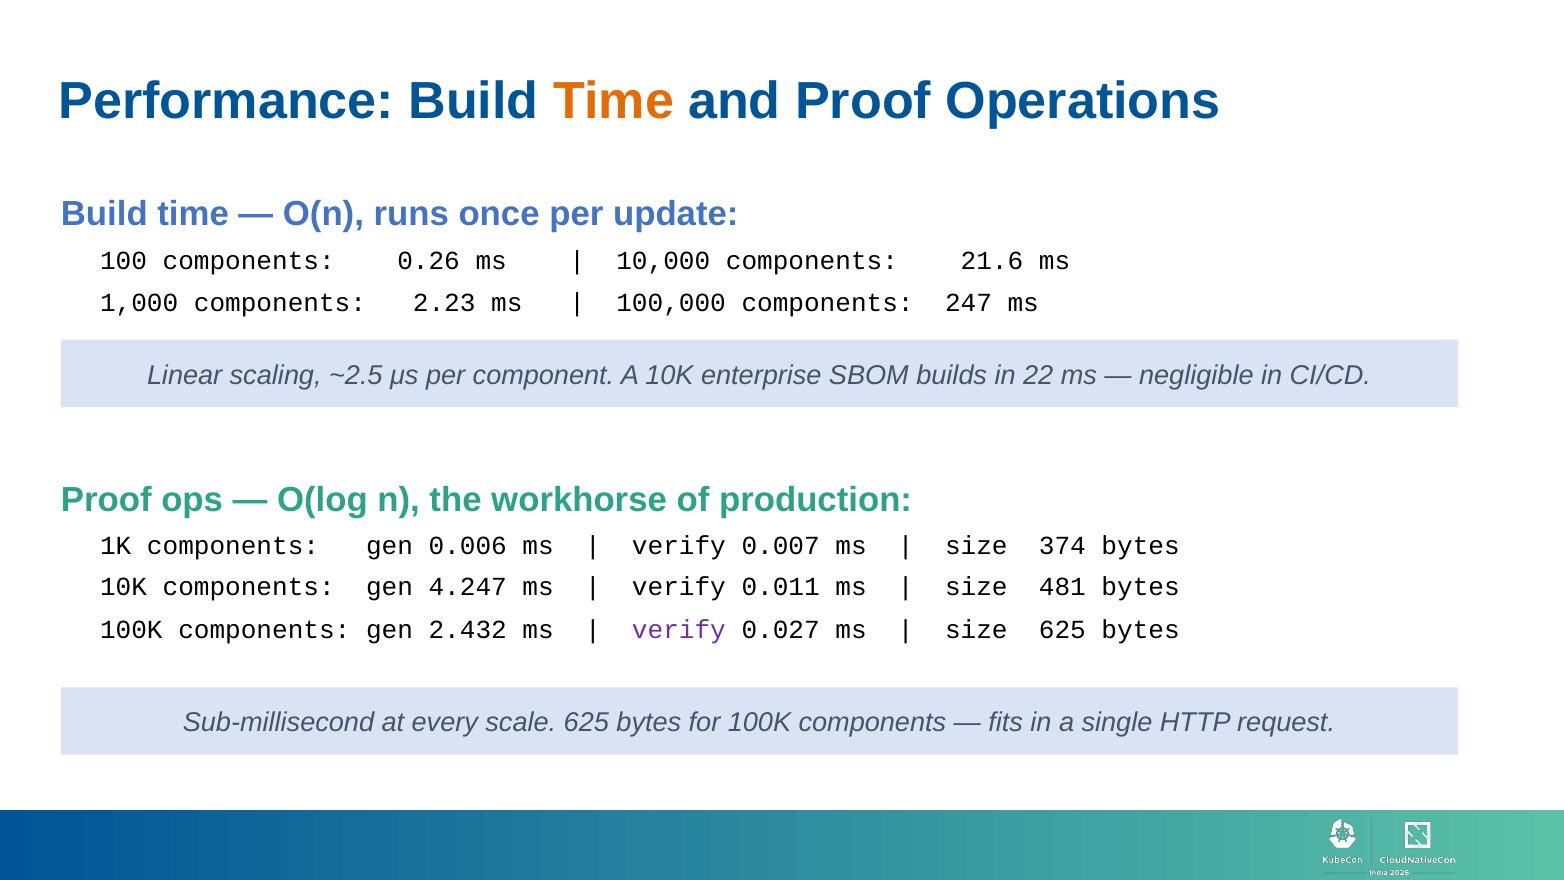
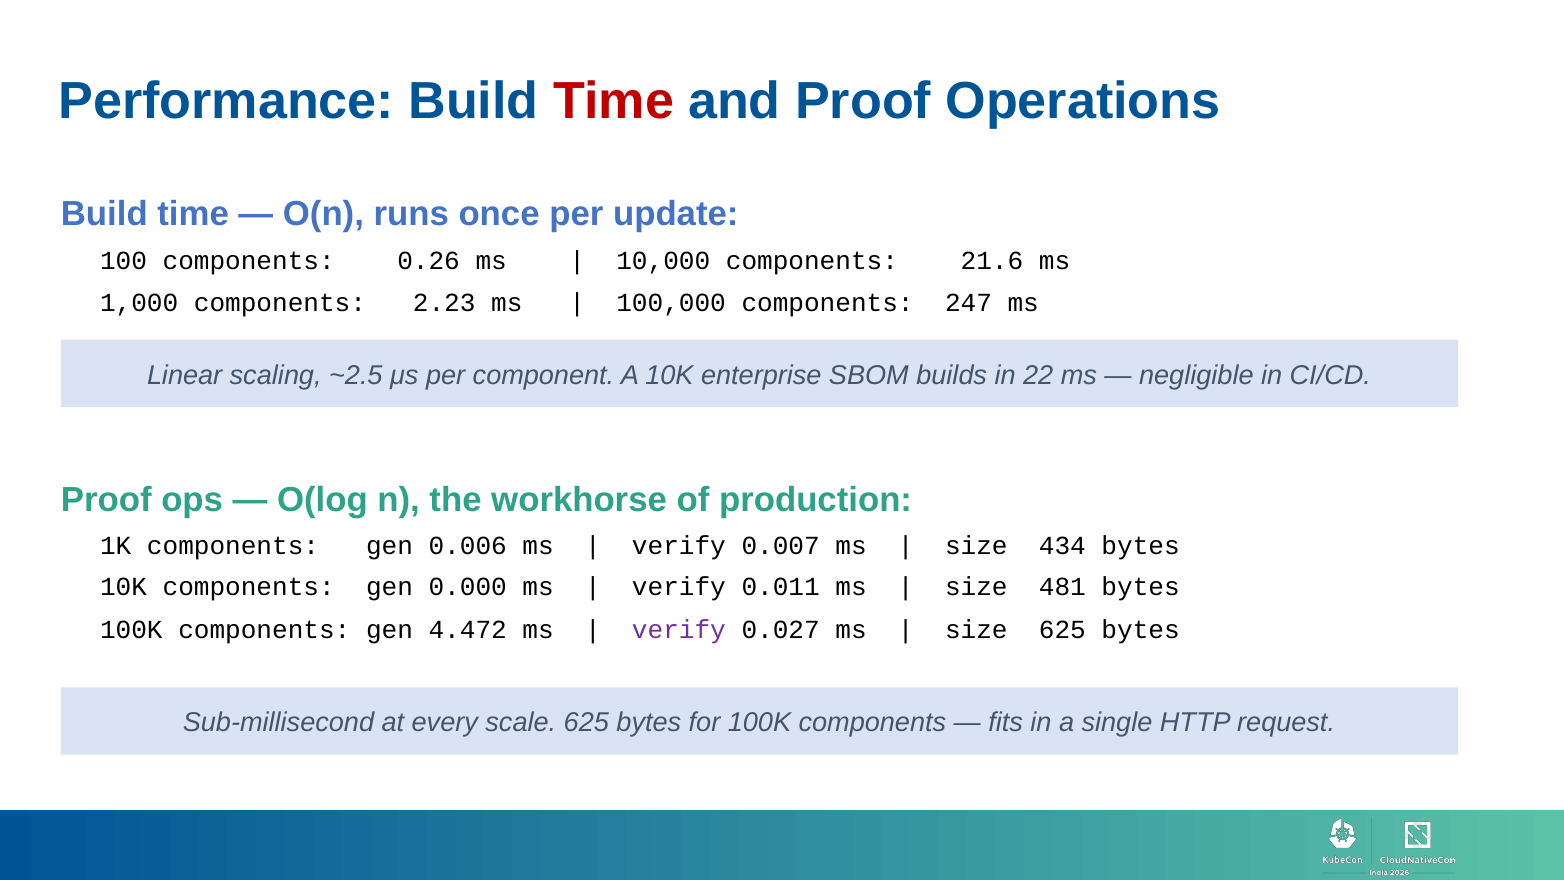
Time colour: orange -> red (614, 102)
374: 374 -> 434 (1062, 546)
4.247: 4.247 -> 0.000 (468, 586)
2.432: 2.432 -> 4.472 (468, 629)
